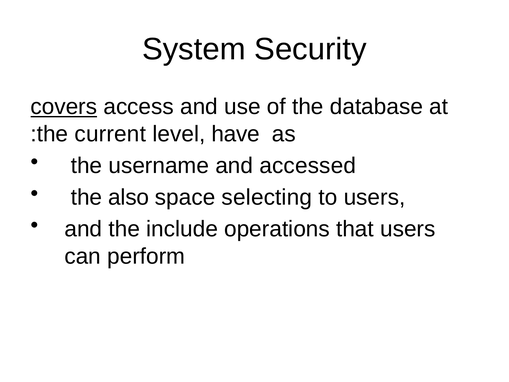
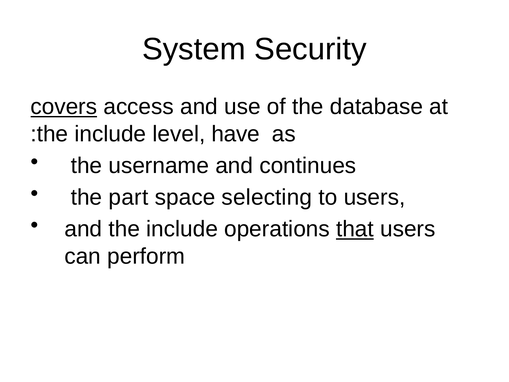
current: current -> include (110, 134)
accessed: accessed -> continues (308, 166)
also: also -> part (128, 197)
that underline: none -> present (355, 229)
